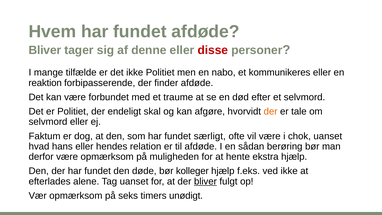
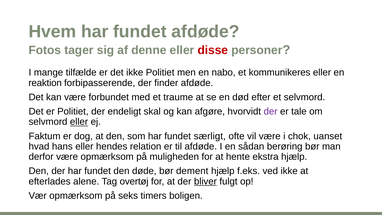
Bliver: Bliver -> Fotos (45, 50)
der colour: orange -> purple (271, 111)
eller underline: none -> present (79, 122)
kolleger: kolleger -> dement (192, 171)
Tag uanset: uanset -> overtøj (134, 181)
unødigt: unødigt -> boligen (186, 196)
